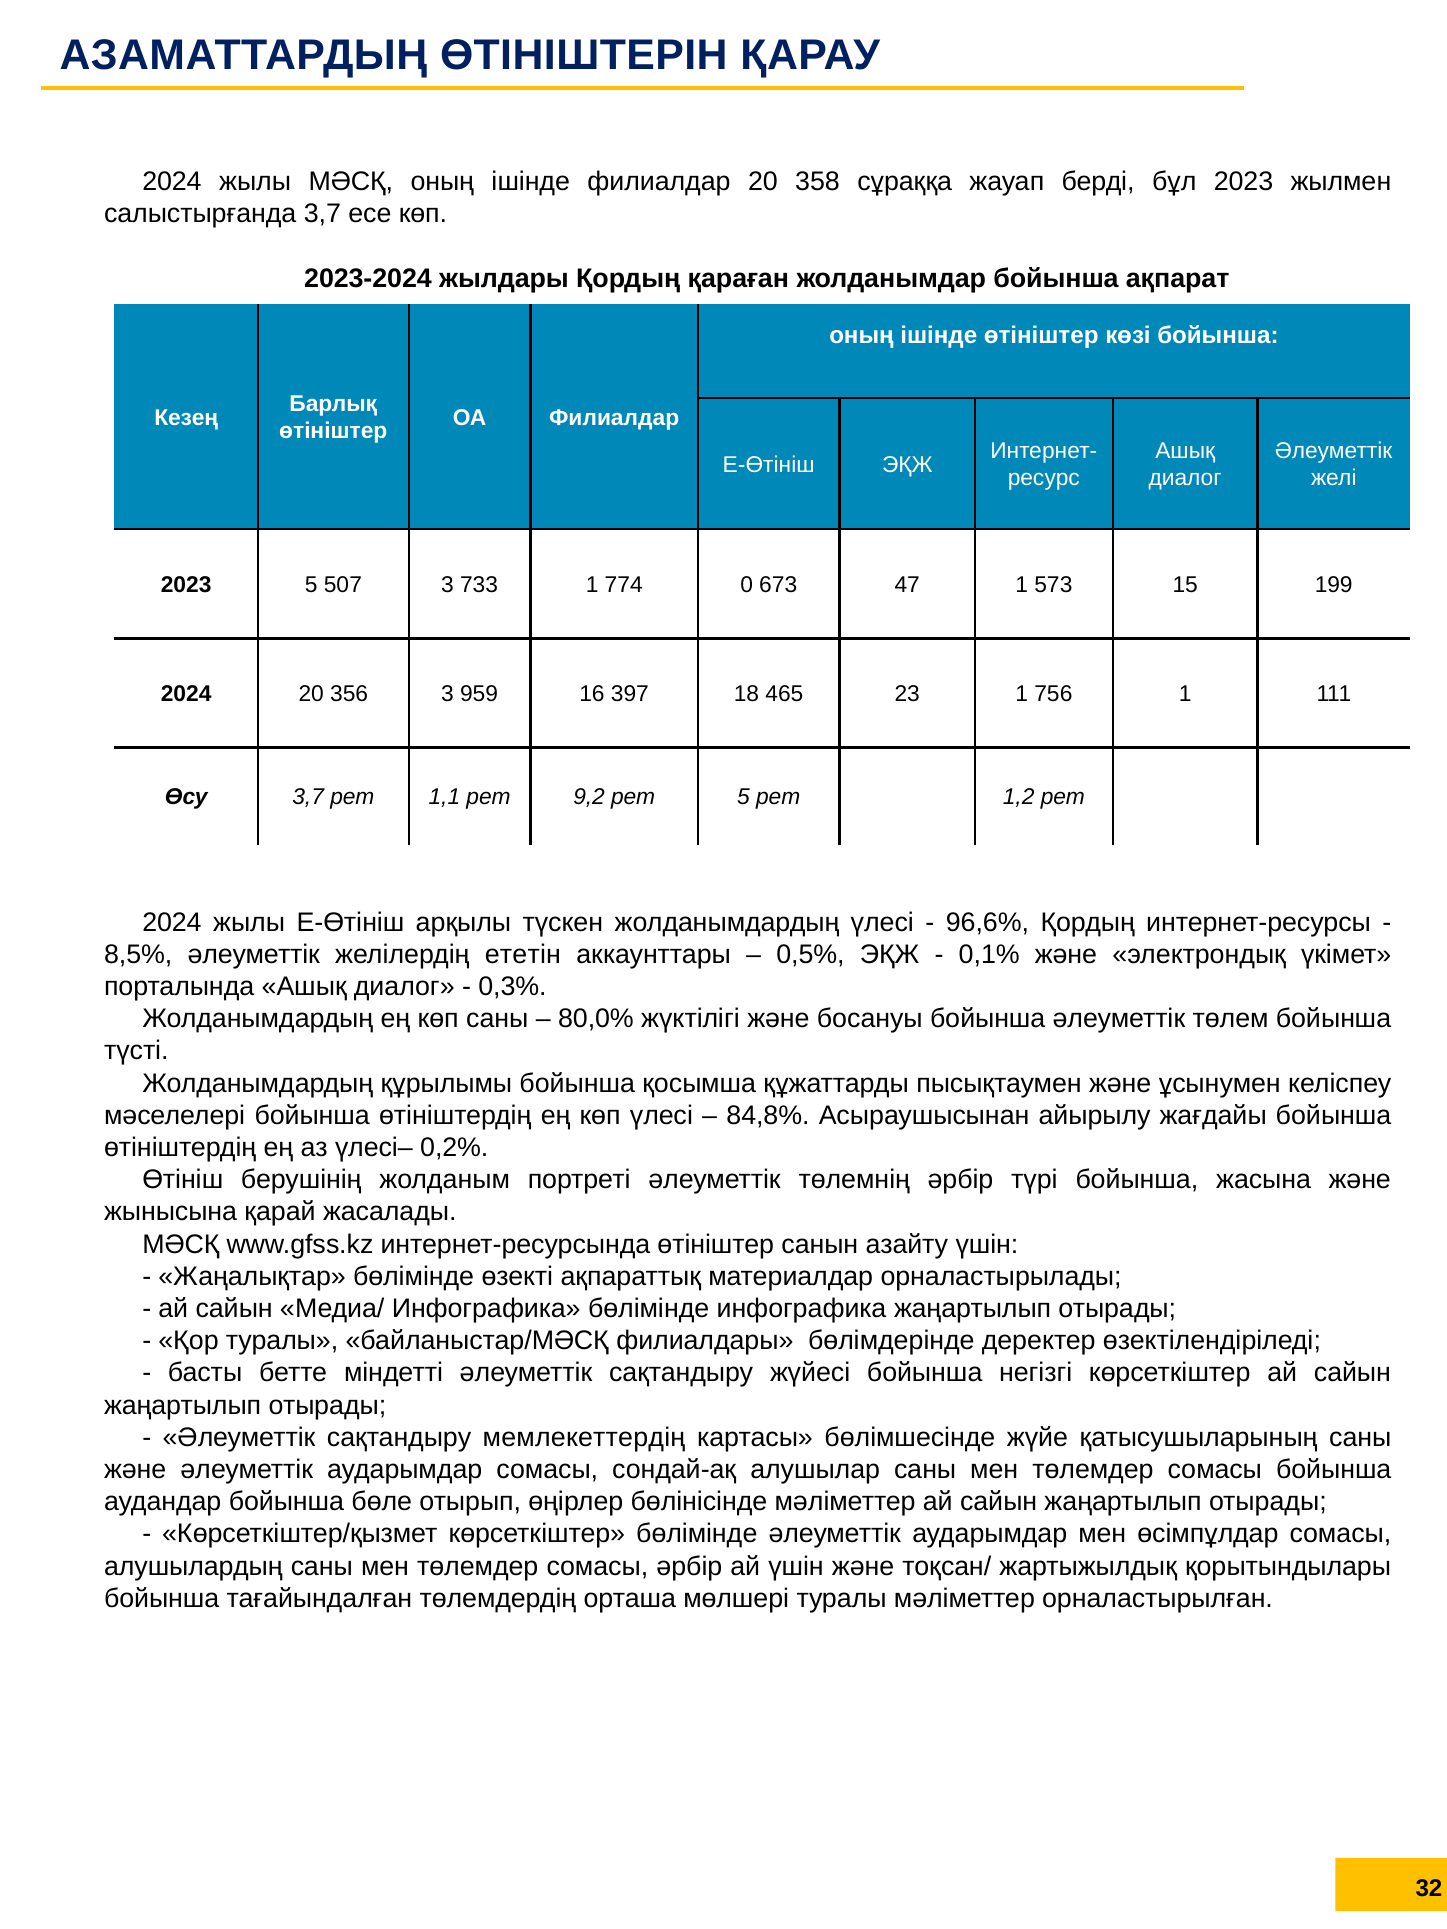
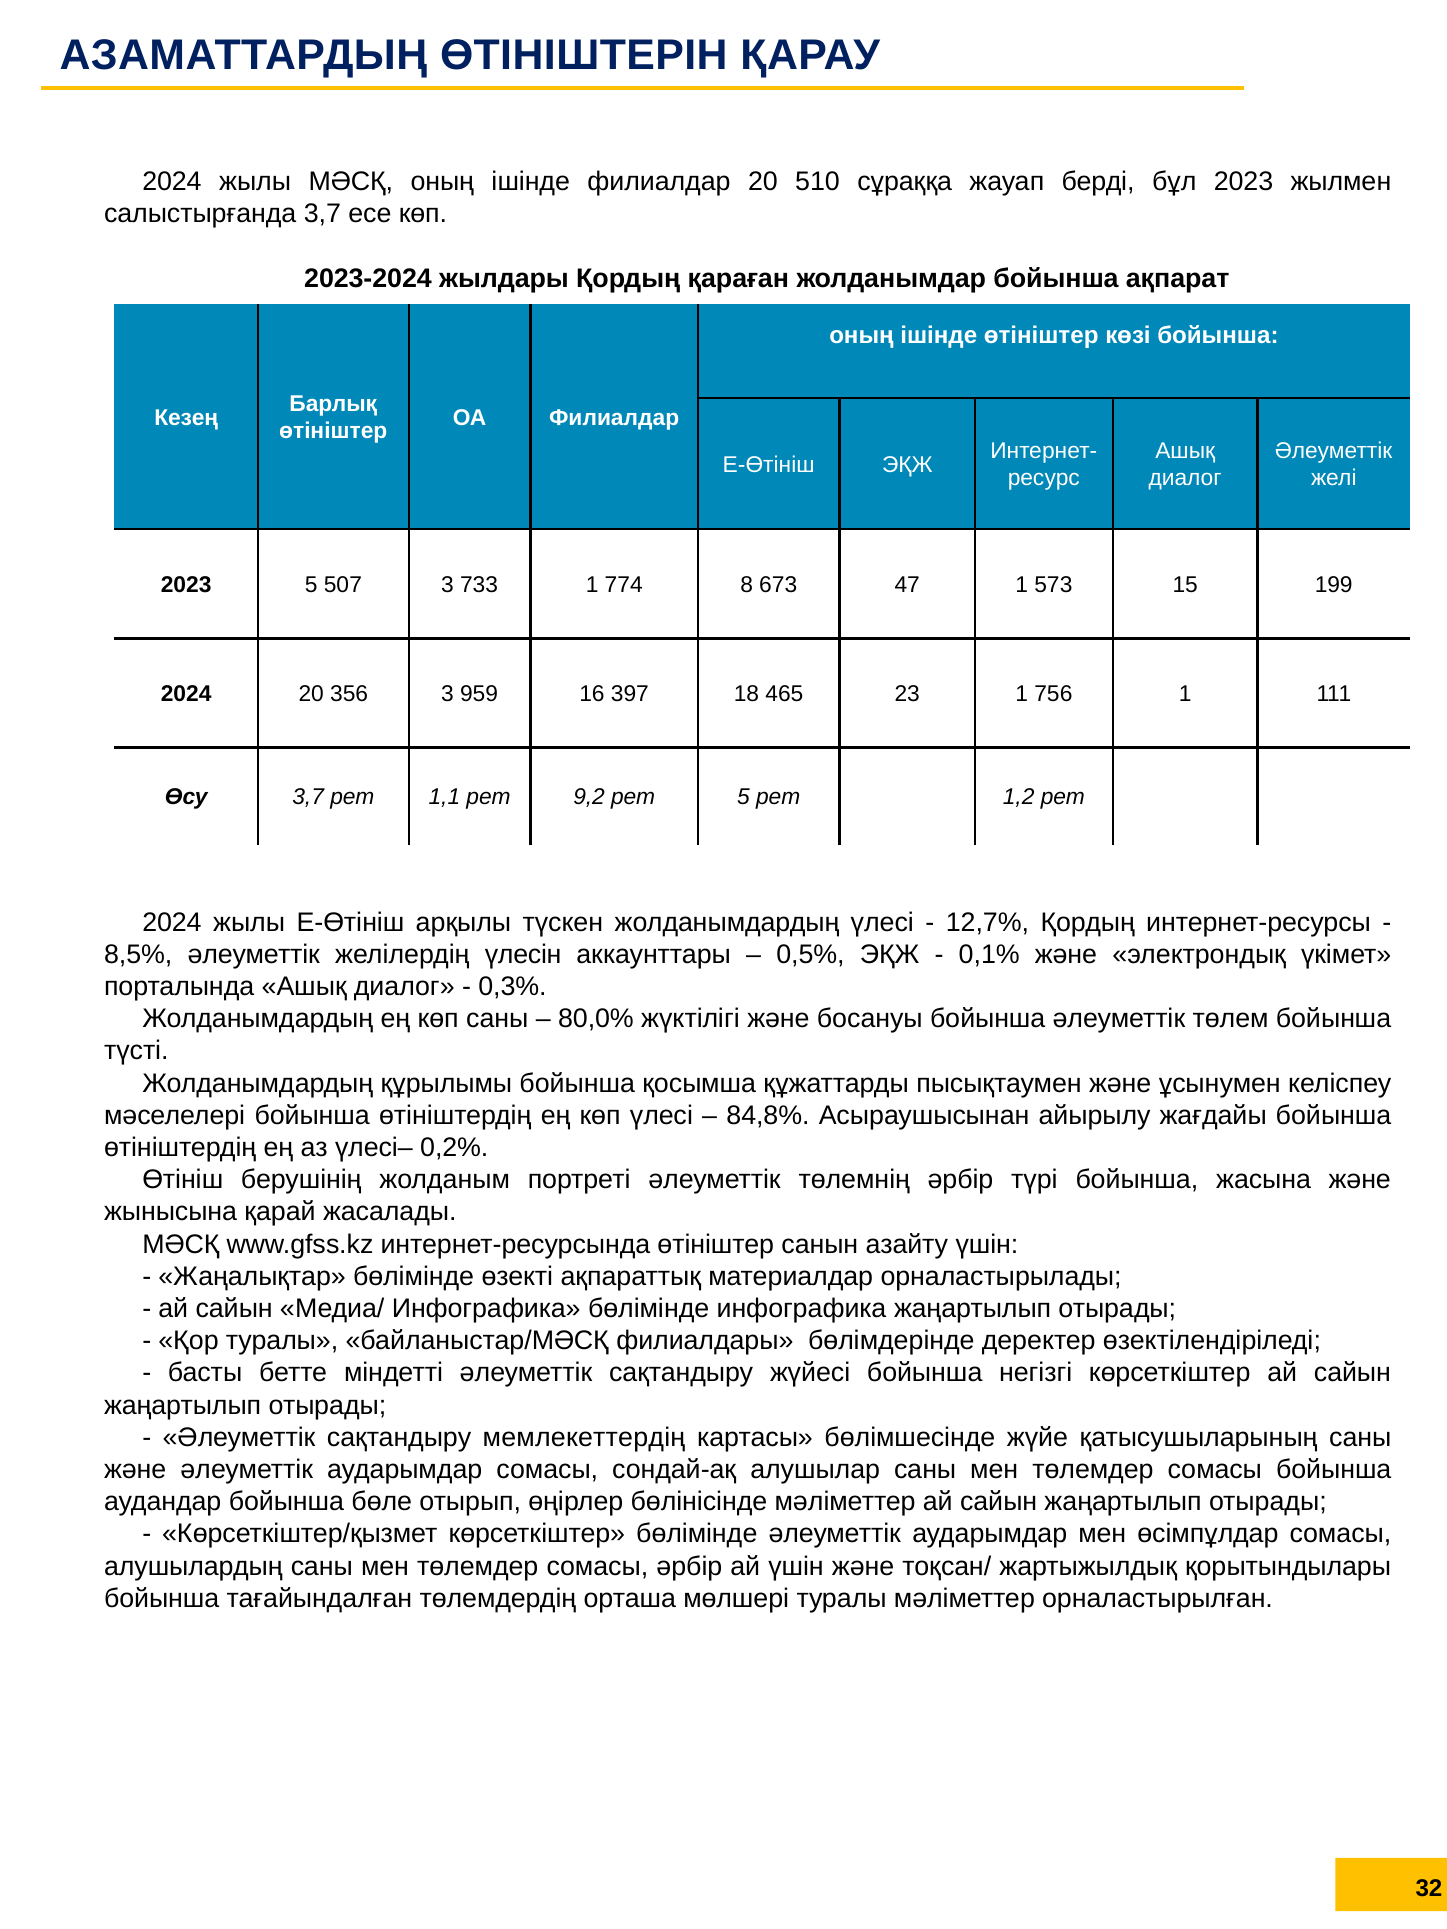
358: 358 -> 510 (817, 182)
0: 0 -> 8 (747, 585)
96,6%: 96,6% -> 12,7% (987, 922)
ететін: ететін -> үлесін (523, 955)
